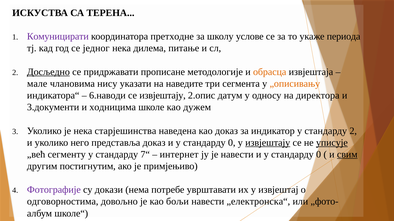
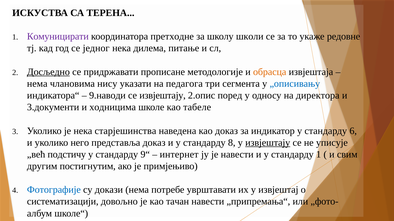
услове: услове -> школи (250, 37)
периода: периода -> редовне (344, 37)
мале: мале -> нема (37, 84)
наведите: наведите -> педагога (184, 84)
„описивању colour: orange -> blue (295, 84)
6.наводи: 6.наводи -> 9.наводи (107, 96)
датум: датум -> поред (230, 96)
дужем: дужем -> табеле (197, 107)
стандарду 2: 2 -> 6 (353, 131)
0: 0 -> 8 (232, 143)
уписује underline: present -> none (332, 143)
сегменту: сегменту -> подстичу (67, 155)
7“: 7“ -> 9“ (145, 155)
0: 0 -> 1 (319, 155)
свим underline: present -> none (347, 155)
Фотографије colour: purple -> blue (54, 190)
одговорностима: одговорностима -> систематизацији (63, 202)
бољи: бољи -> тачан (178, 202)
„електронска“: „електронска“ -> „припремања“ (258, 202)
